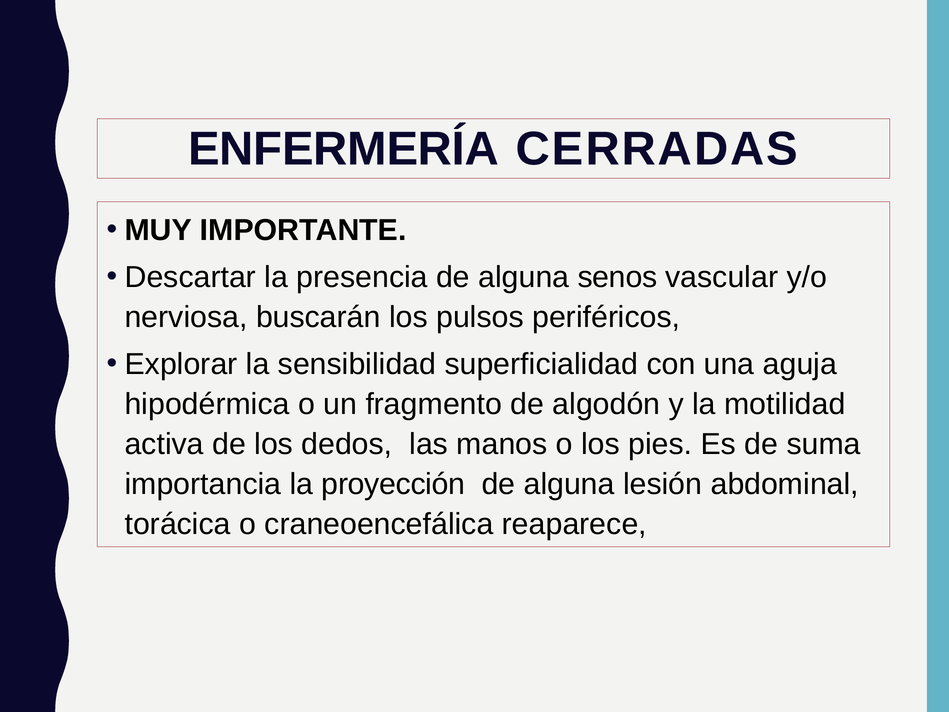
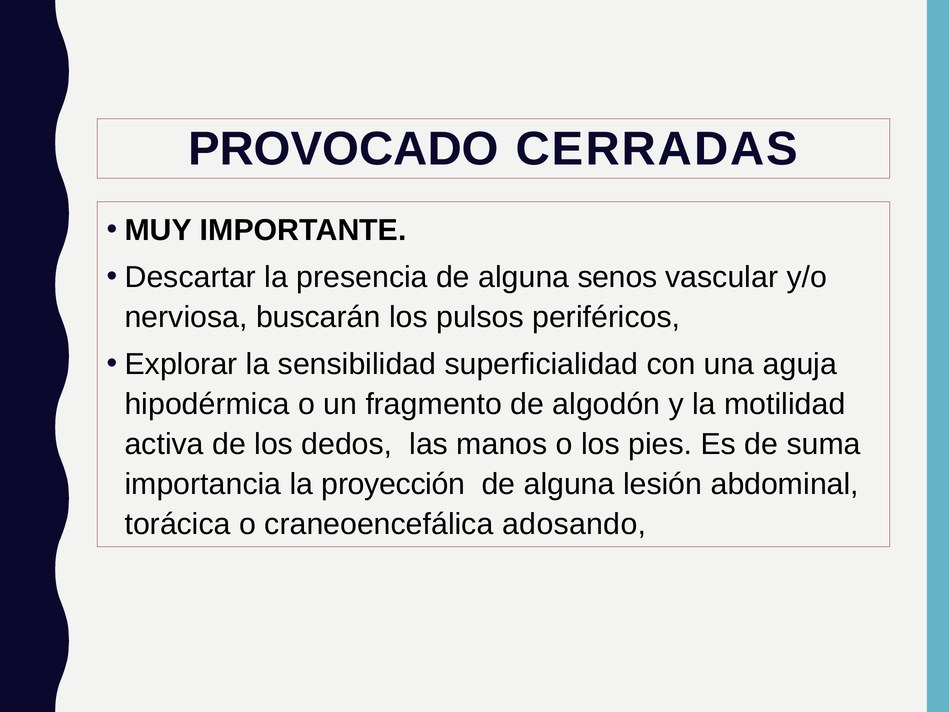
ENFERMERÍA: ENFERMERÍA -> PROVOCADO (343, 149)
reaparece: reaparece -> adosando (574, 524)
